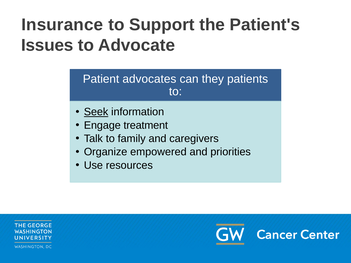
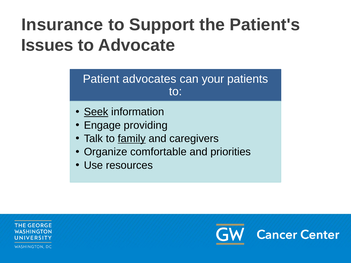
they: they -> your (213, 79)
treatment: treatment -> providing (146, 125)
family underline: none -> present (132, 139)
empowered: empowered -> comfortable (158, 152)
